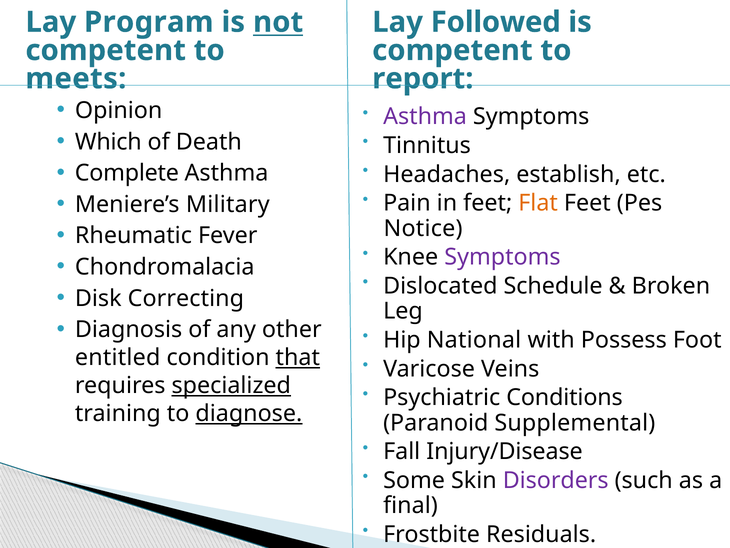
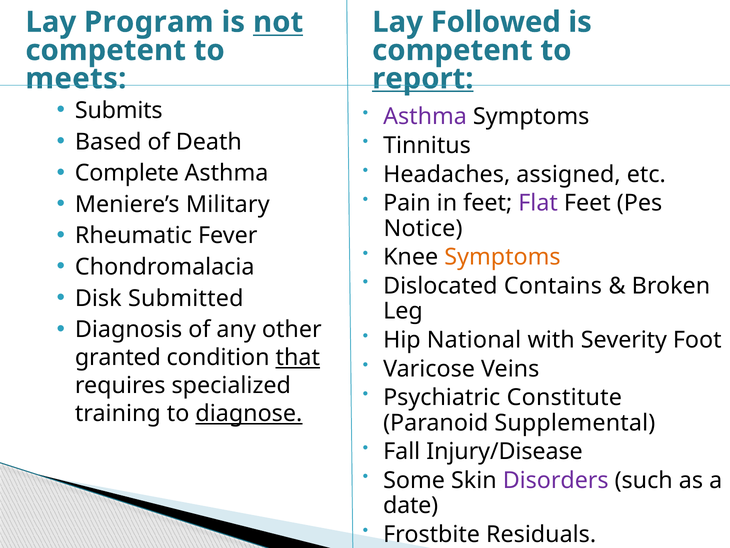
report underline: none -> present (423, 79)
Opinion: Opinion -> Submits (119, 110)
Which: Which -> Based (108, 142)
establish: establish -> assigned (569, 174)
Flat colour: orange -> purple (538, 203)
Symptoms colour: purple -> orange (502, 257)
Schedule: Schedule -> Contains (553, 286)
Correcting: Correcting -> Submitted (186, 298)
Possess: Possess -> Severity (624, 340)
entitled: entitled -> granted (118, 357)
specialized underline: present -> none (231, 385)
Conditions: Conditions -> Constitute (564, 397)
final: final -> date (411, 505)
